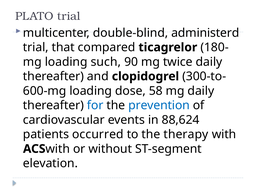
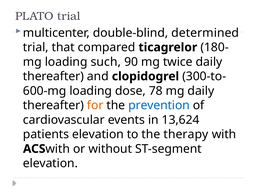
administerd: administerd -> determined (205, 33)
58: 58 -> 78 (156, 91)
for colour: blue -> orange (95, 105)
88,624: 88,624 -> 13,624 (181, 120)
patients occurred: occurred -> elevation (98, 134)
